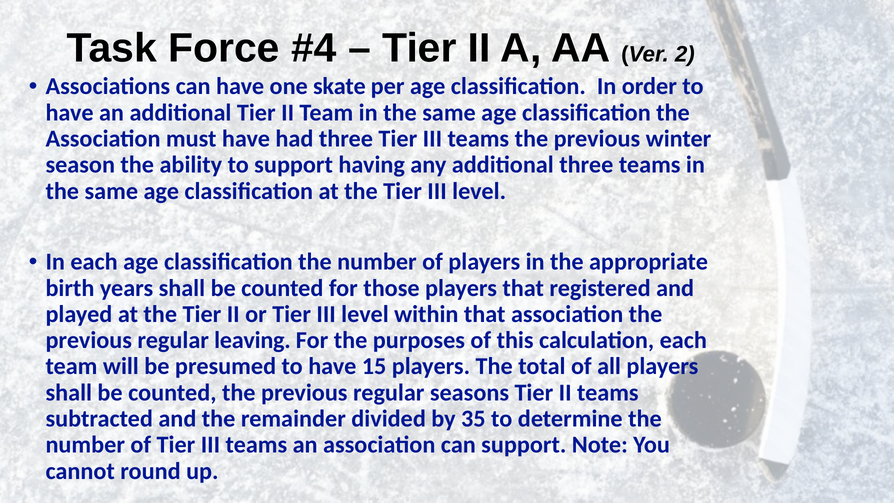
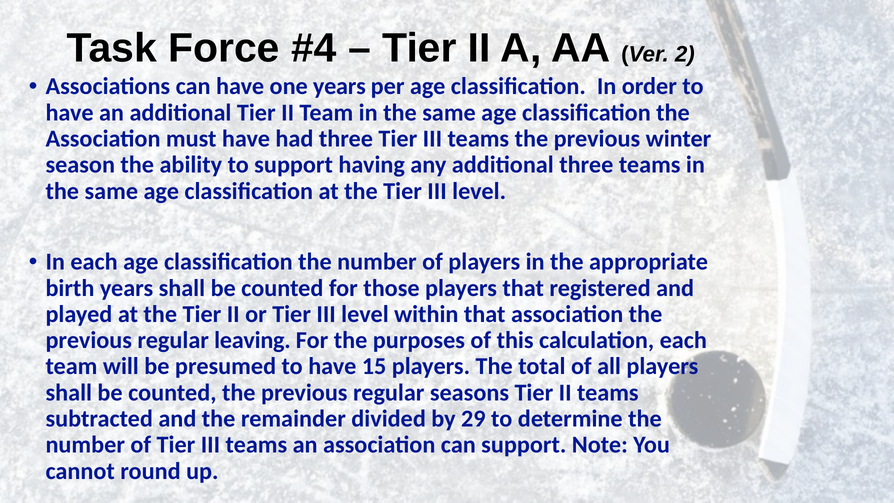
one skate: skate -> years (339, 86)
35: 35 -> 29 (473, 419)
